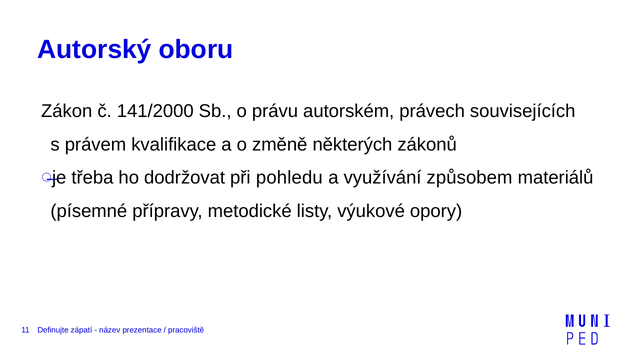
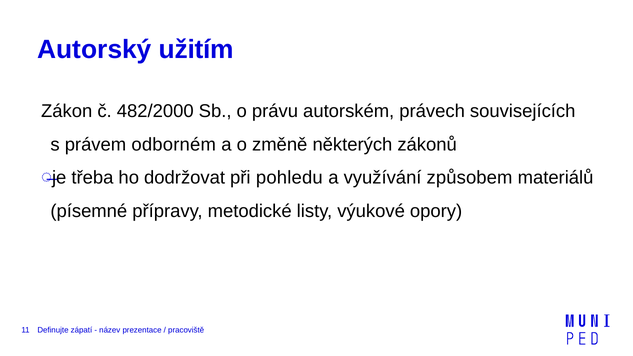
oboru: oboru -> užitím (196, 50)
141/2000: 141/2000 -> 482/2000 (155, 111)
kvalifikace: kvalifikace -> odborném (174, 145)
